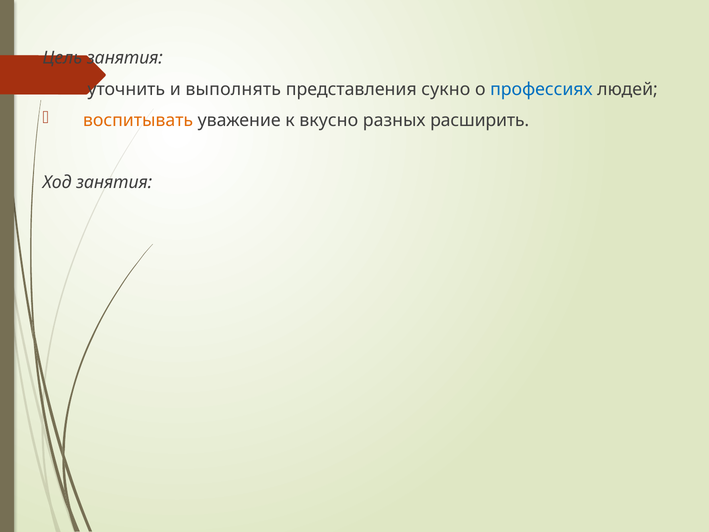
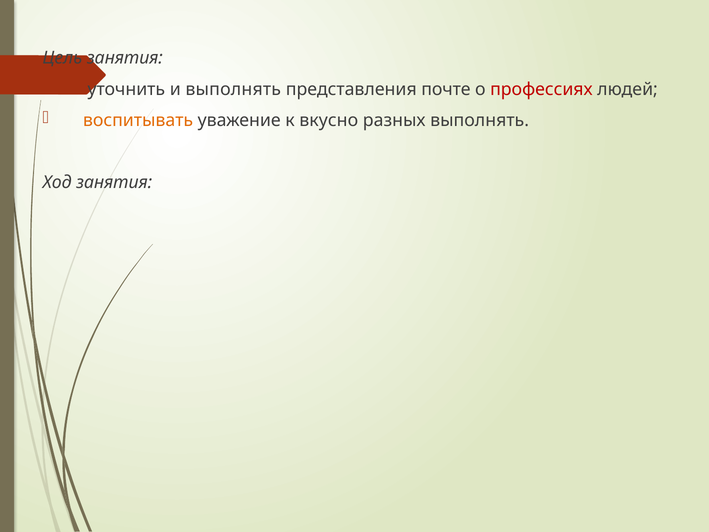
сукно: сукно -> почте (446, 89)
профессиях colour: blue -> red (541, 89)
разных расширить: расширить -> выполнять (480, 120)
